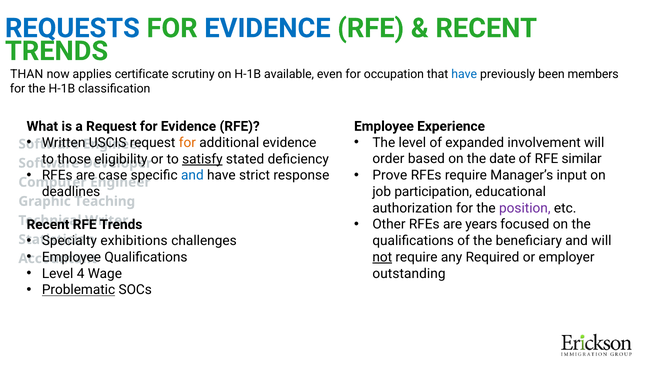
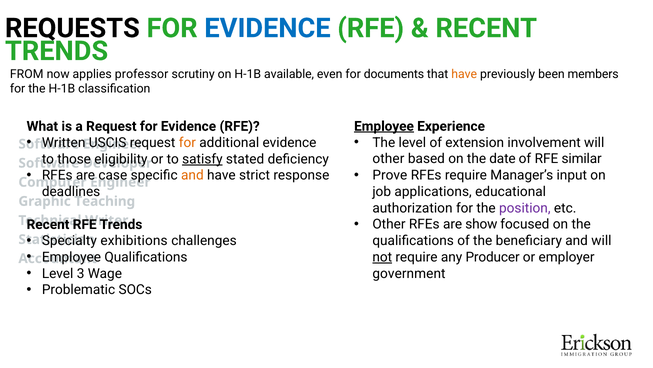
REQUESTS colour: blue -> black (72, 28)
THAN: THAN -> FROM (27, 74)
certificate: certificate -> professor (142, 74)
occupation: occupation -> documents (394, 74)
have colour: blue -> orange (464, 74)
Employee underline: none -> present (384, 126)
expanded: expanded -> extension (475, 142)
order: order -> other (388, 159)
and colour: blue -> orange (192, 175)
participation: participation -> applications (433, 191)
years: years -> show (481, 224)
Required: Required -> Producer (493, 257)
4: 4 -> 3 (81, 273)
outstanding: outstanding -> government (409, 273)
Problematic underline: present -> none (79, 289)
